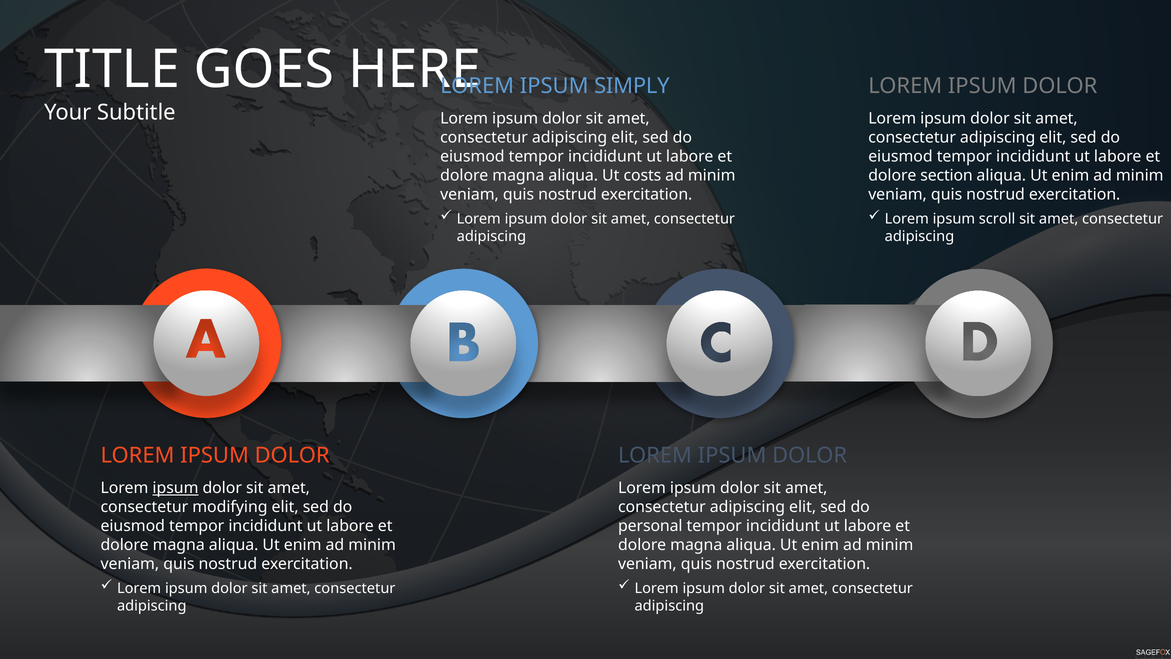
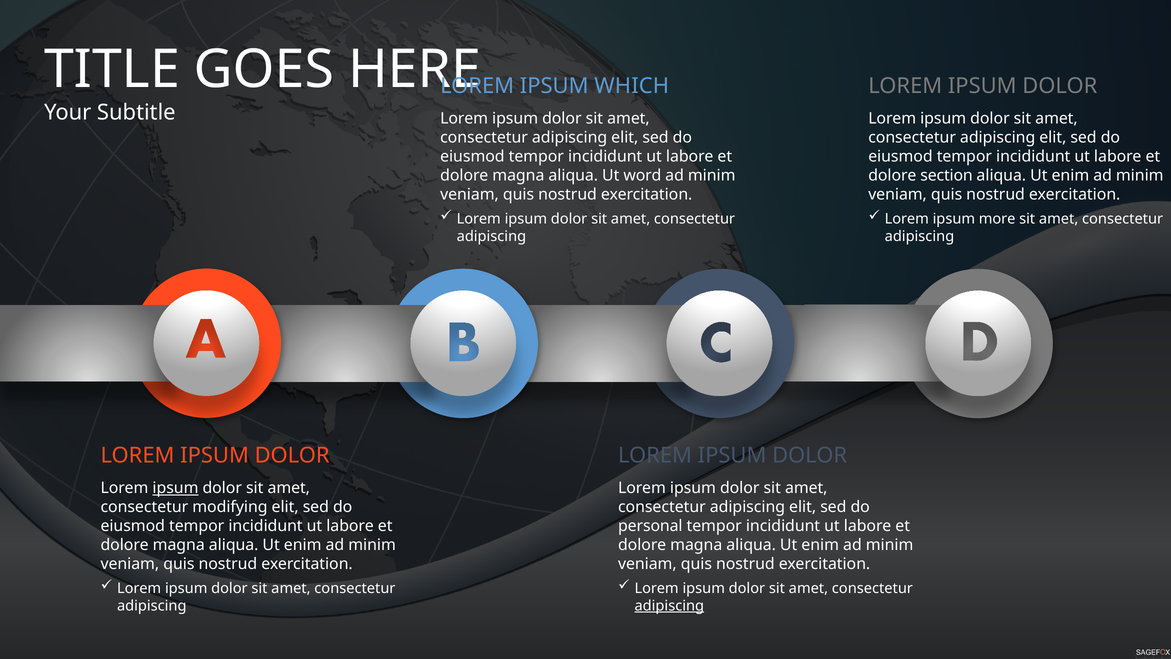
SIMPLY: SIMPLY -> WHICH (632, 86)
costs: costs -> word (642, 175)
scroll: scroll -> more (997, 219)
adipiscing underline: none -> present (669, 606)
